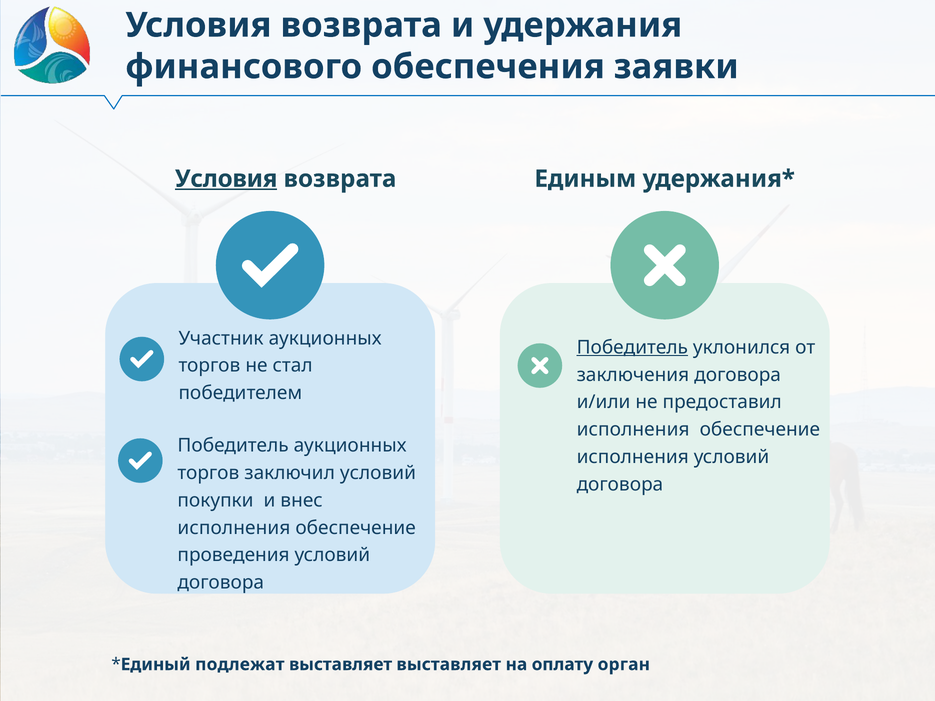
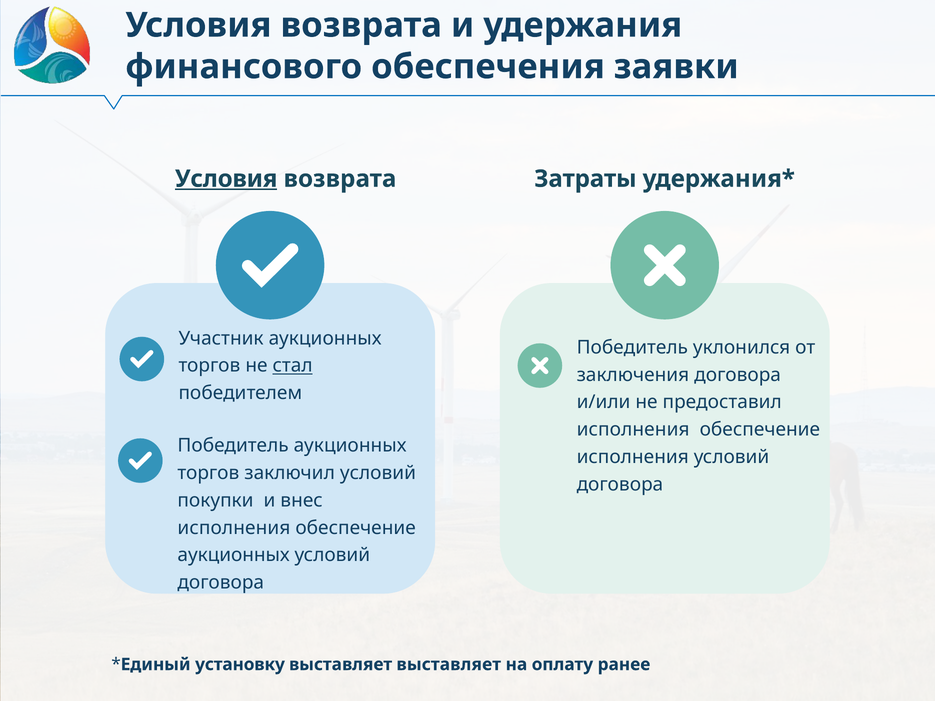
Единым: Единым -> Затраты (585, 179)
Победитель underline: present -> none (632, 347)
стал underline: none -> present (293, 366)
проведения: проведения -> аукционных (234, 555)
подлежат: подлежат -> установку (240, 665)
орган: орган -> ранее (624, 665)
